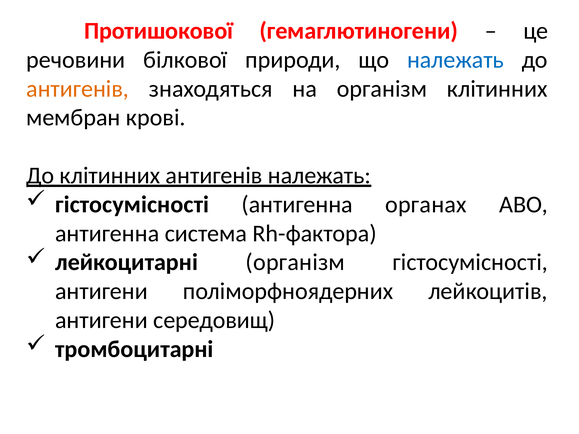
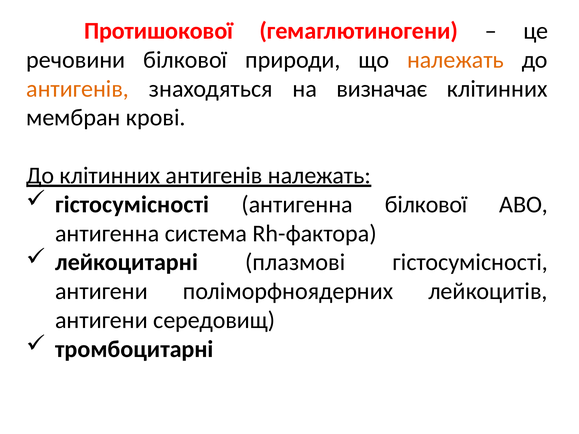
належать colour: blue -> orange (455, 60)
на організм: організм -> визначає (382, 89)
антигенна органах: органах -> білкової (426, 205)
лейкоцитарні організм: організм -> плазмові (295, 263)
